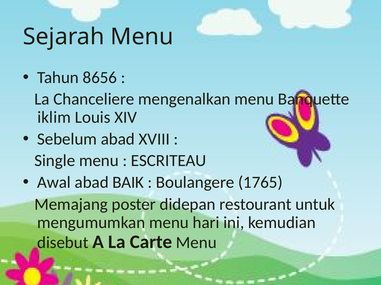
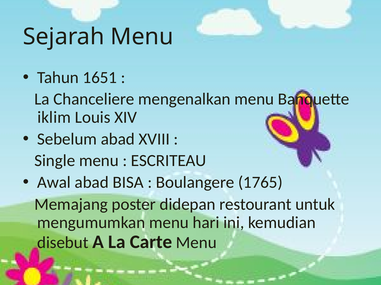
8656: 8656 -> 1651 (100, 78)
BAIK: BAIK -> BISA (128, 183)
